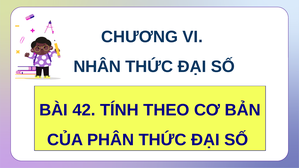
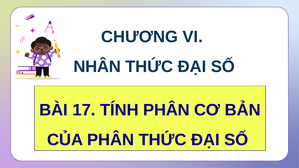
42: 42 -> 17 (84, 110)
TÍNH THEO: THEO -> PHÂN (166, 110)
